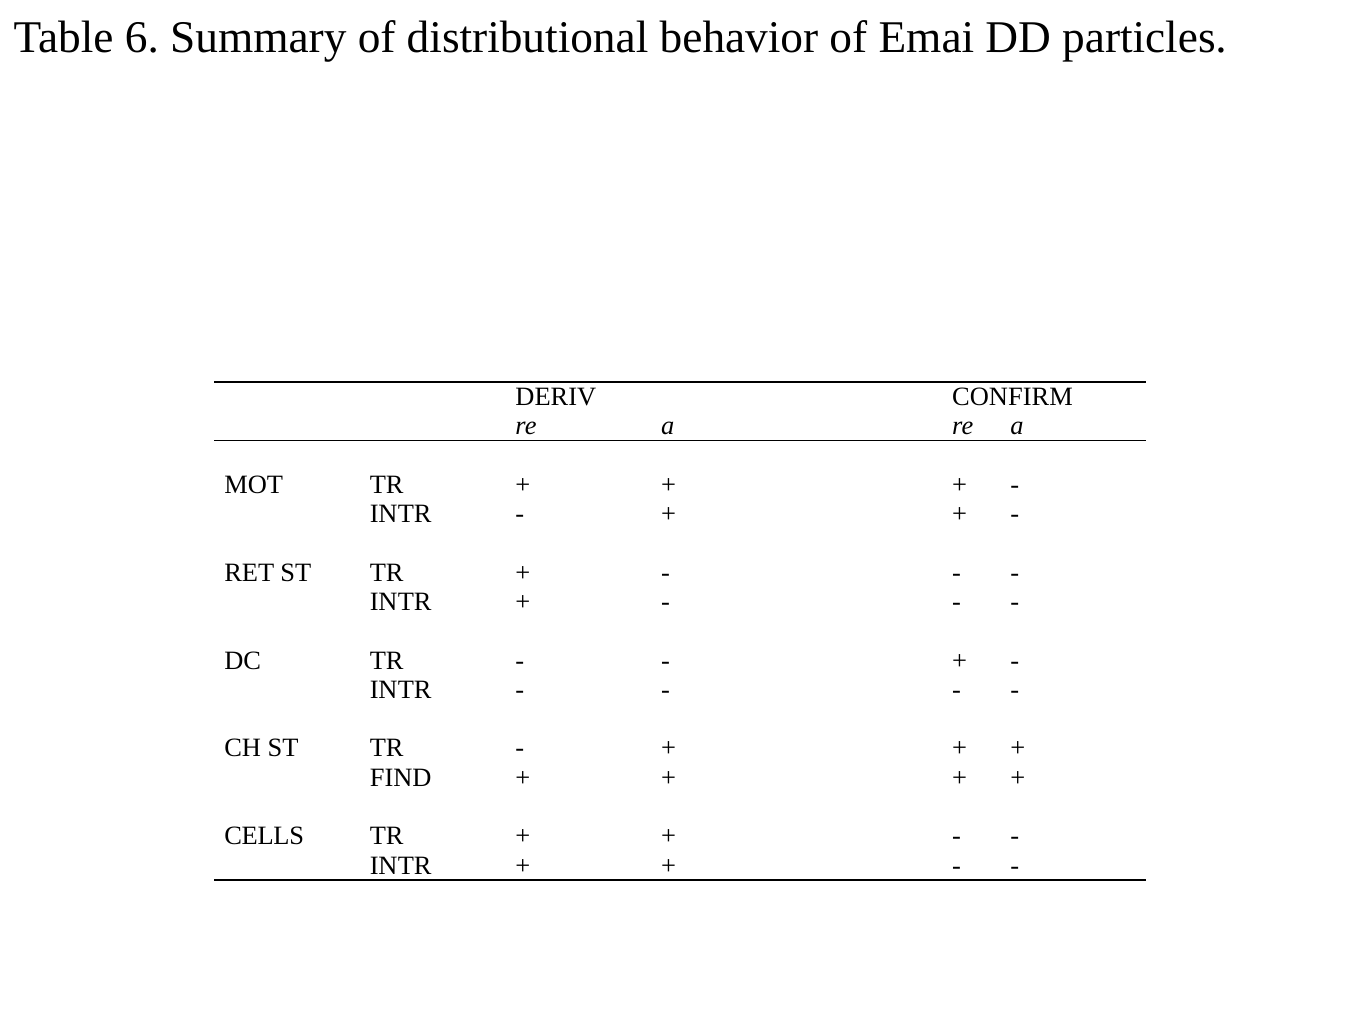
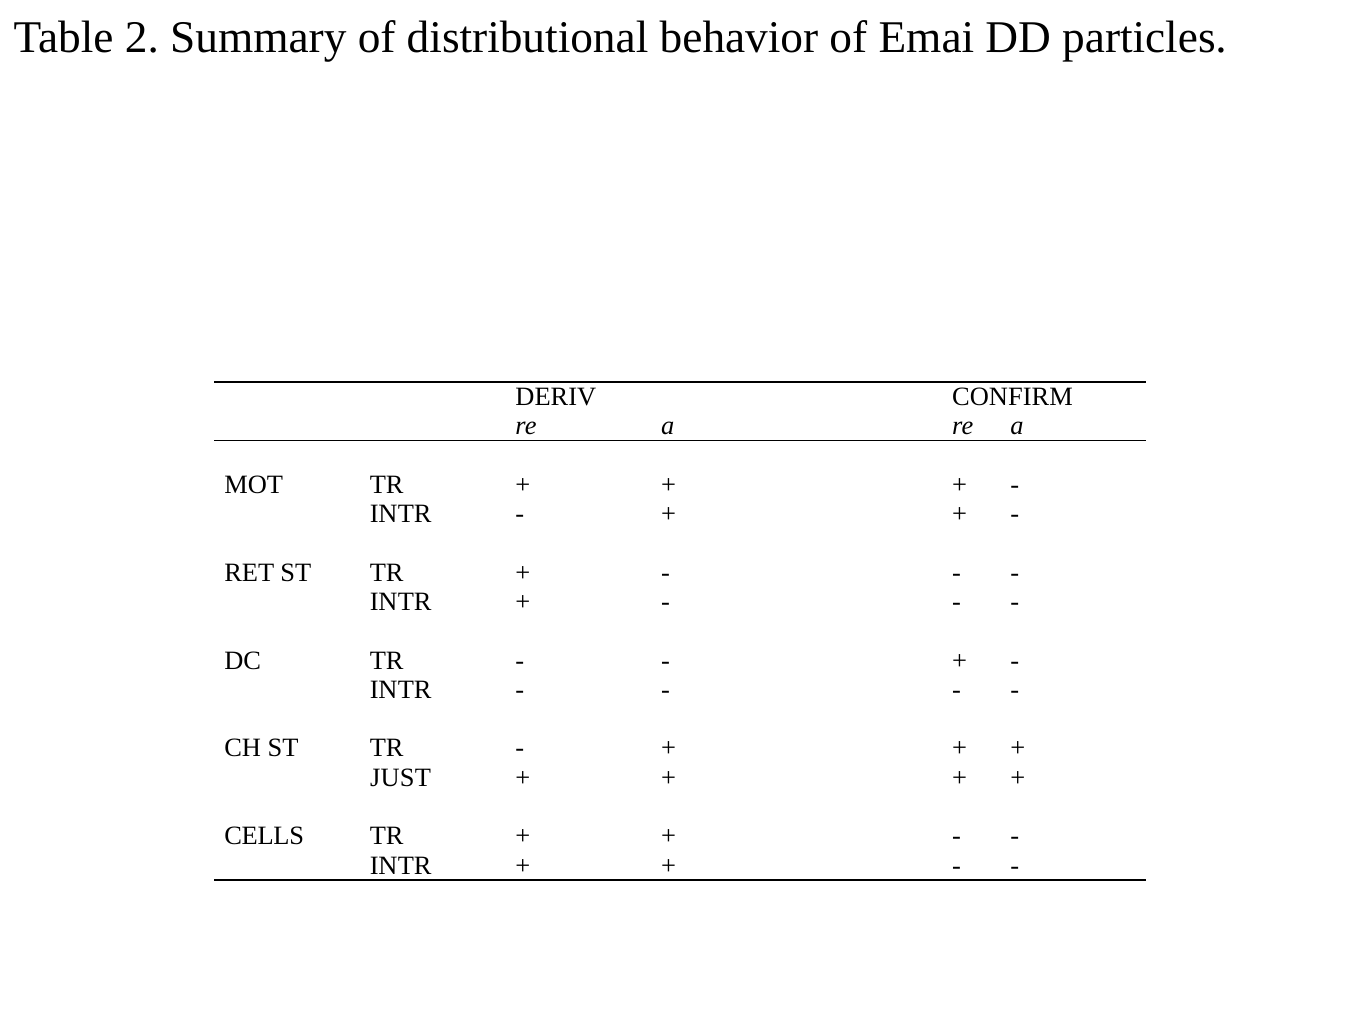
6: 6 -> 2 (142, 37)
FIND: FIND -> JUST (401, 778)
